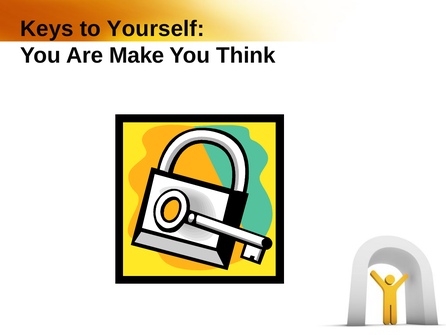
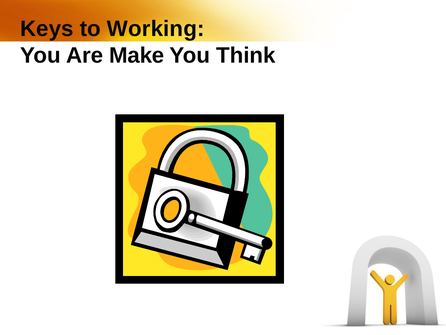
Yourself: Yourself -> Working (156, 29)
